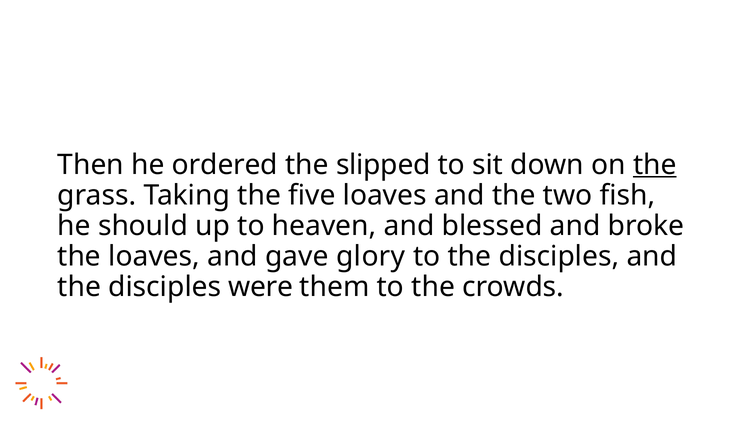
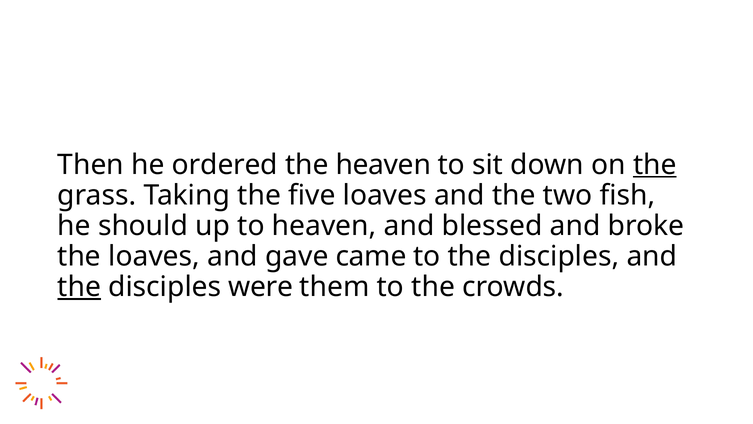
the slipped: slipped -> heaven (383, 165)
glory: glory -> came (371, 256)
the underline: none -> present (79, 287)
